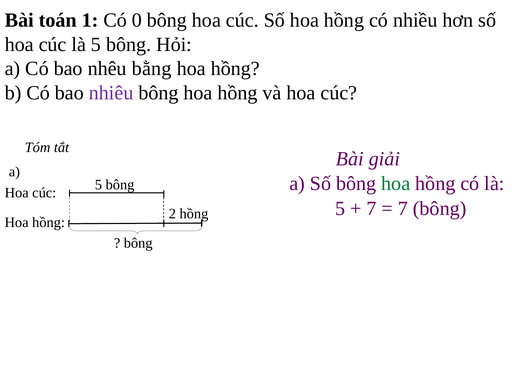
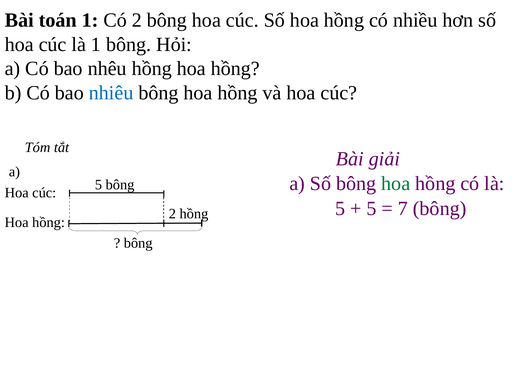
Có 0: 0 -> 2 (137, 20)
là 5: 5 -> 1 (96, 44)
nhêu bằng: bằng -> hồng (152, 69)
nhiêu colour: purple -> blue (111, 93)
7: 7 -> 5 (372, 208)
